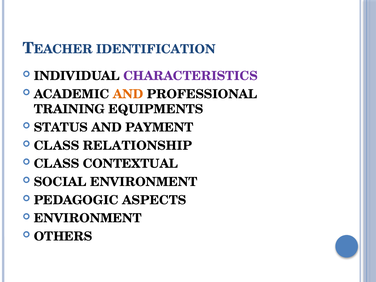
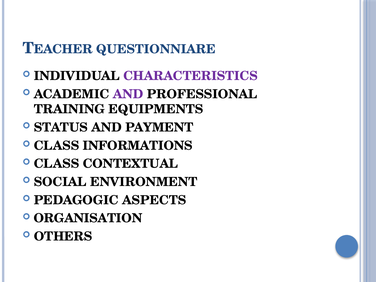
IDENTIFICATION: IDENTIFICATION -> QUESTIONNIARE (156, 49)
AND colour: orange -> purple (128, 94)
RELATIONSHIP: RELATIONSHIP -> INFORMATIONS (138, 146)
ENVIRONMENT: ENVIRONMENT -> ORGANISATION (88, 218)
